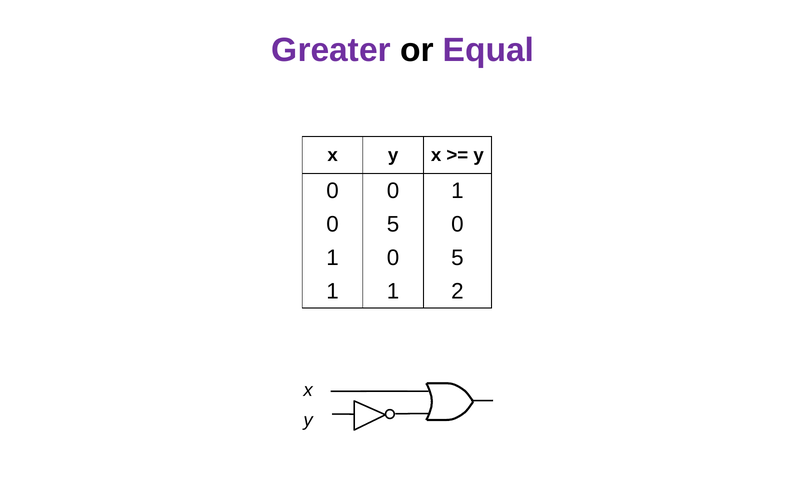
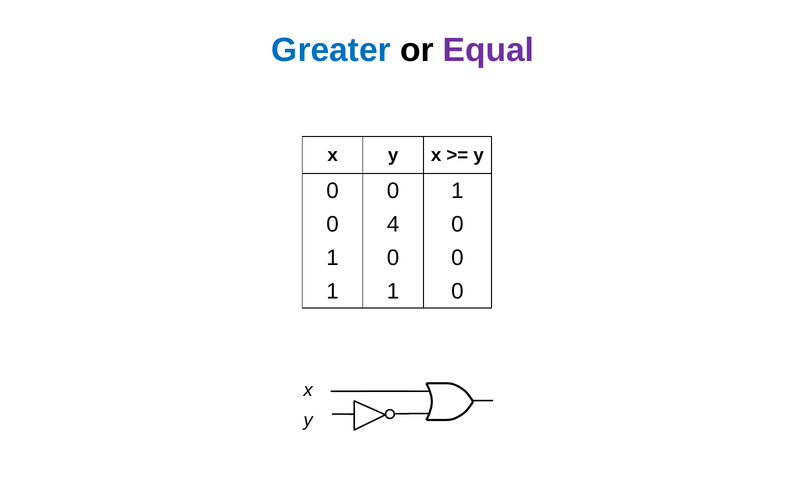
Greater colour: purple -> blue (331, 50)
5: 5 -> 4 (393, 224)
5: 5 -> 0 (457, 258)
1 1 2: 2 -> 0 (457, 291)
